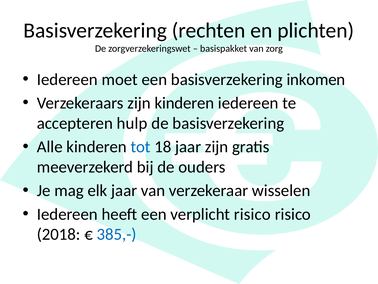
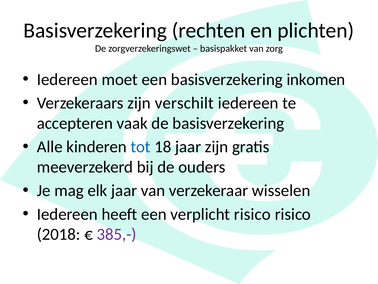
zijn kinderen: kinderen -> verschilt (184, 103)
hulp: hulp -> vaak (132, 123)
385,- colour: blue -> purple (117, 234)
